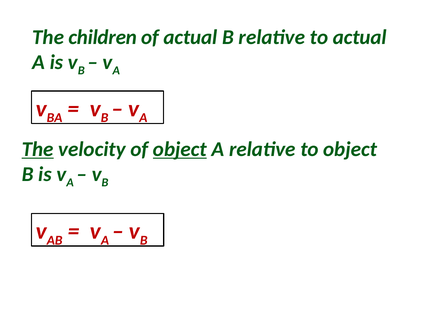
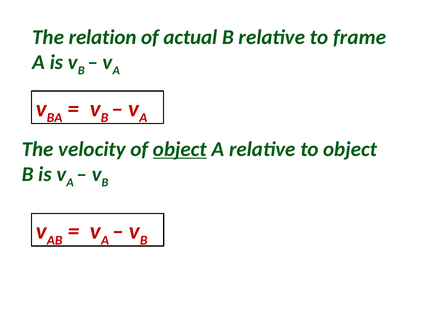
children: children -> relation (103, 37)
to actual: actual -> frame (360, 37)
The underline: present -> none (38, 150)
